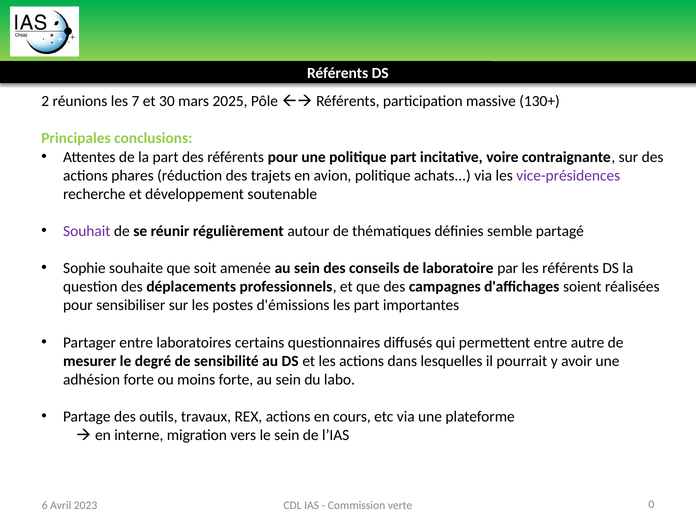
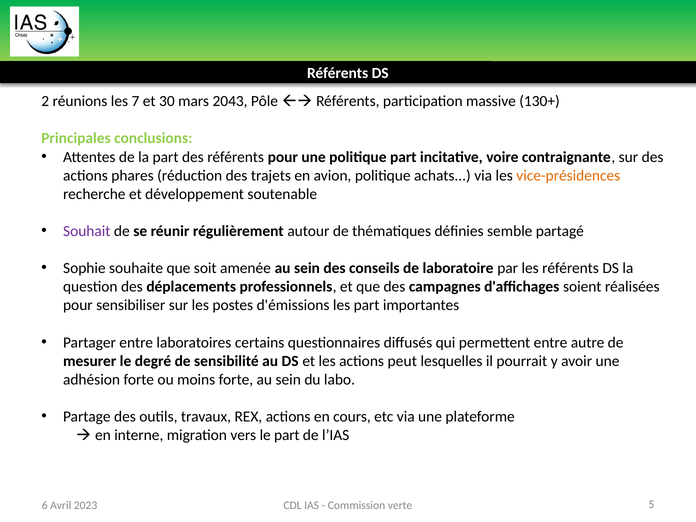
2025: 2025 -> 2043 (230, 101)
vice-présidences colour: purple -> orange (568, 175)
dans: dans -> peut (402, 361)
le sein: sein -> part (287, 435)
0: 0 -> 5 (651, 504)
